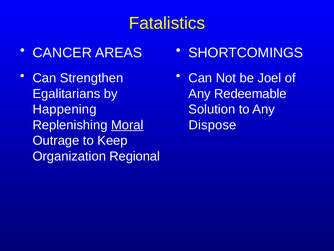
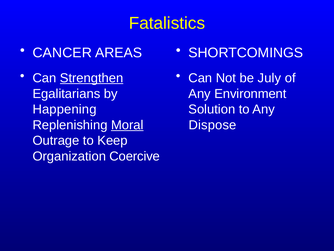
Strengthen underline: none -> present (92, 78)
Joel: Joel -> July (269, 78)
Redeemable: Redeemable -> Environment (250, 94)
Regional: Regional -> Coercive (135, 156)
